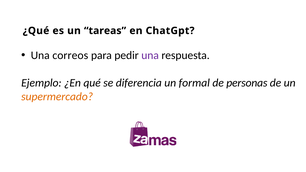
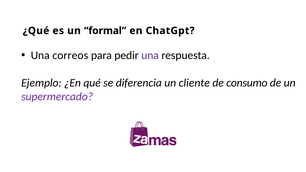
tareas: tareas -> formal (105, 31)
formal: formal -> cliente (194, 83)
personas: personas -> consumo (247, 83)
supermercado colour: orange -> purple (57, 97)
